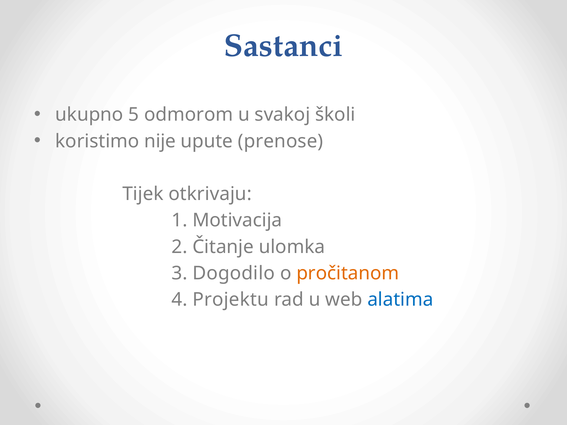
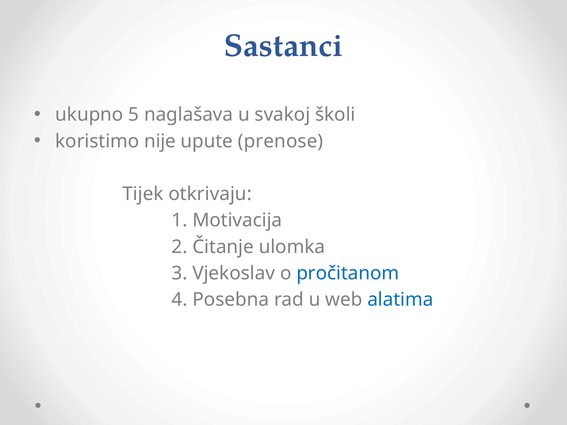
odmorom: odmorom -> naglašava (189, 115)
Dogodilo: Dogodilo -> Vjekoslav (234, 273)
pročitanom colour: orange -> blue (348, 273)
Projektu: Projektu -> Posebna (231, 300)
